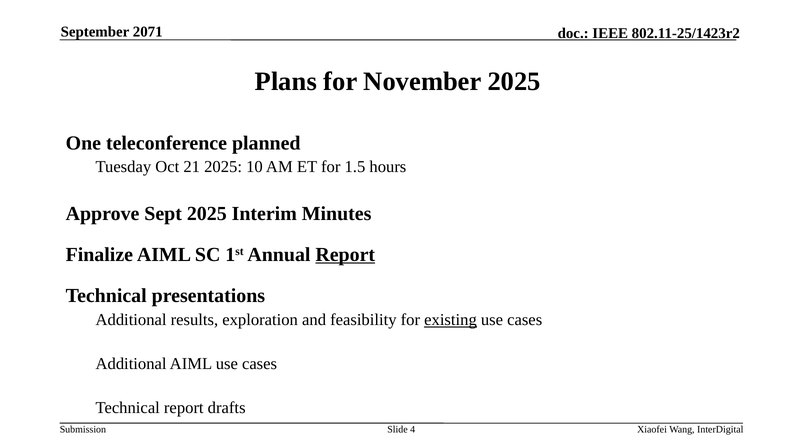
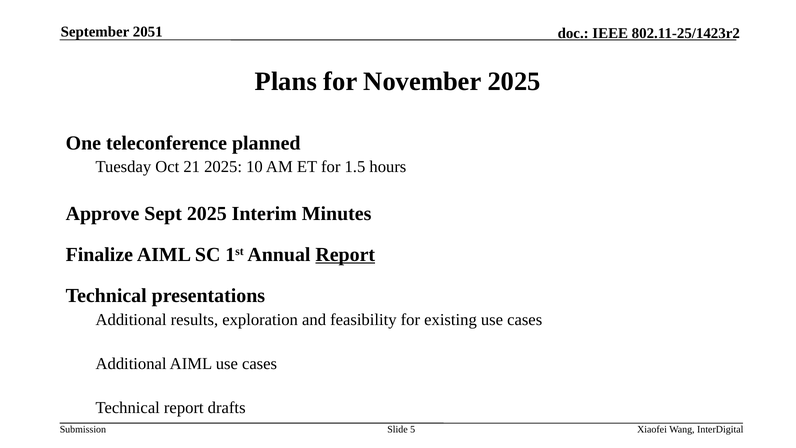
2071: 2071 -> 2051 (148, 32)
existing underline: present -> none (451, 320)
4: 4 -> 5 (413, 429)
